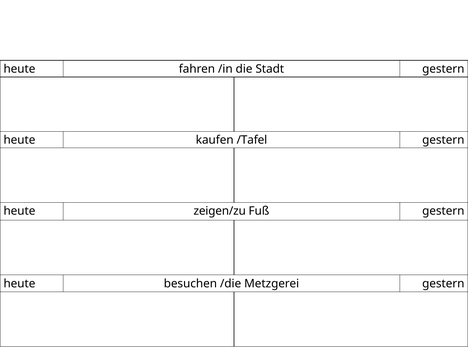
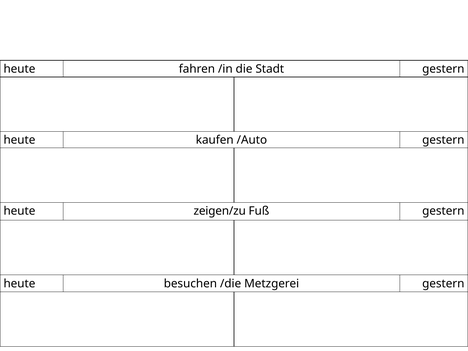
/Tafel: /Tafel -> /Auto (252, 140)
